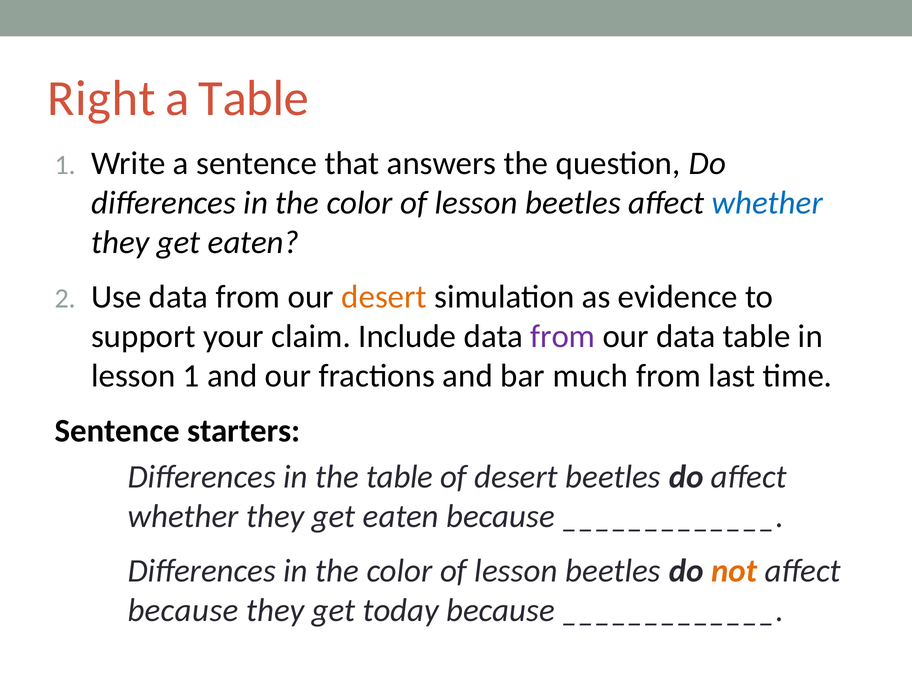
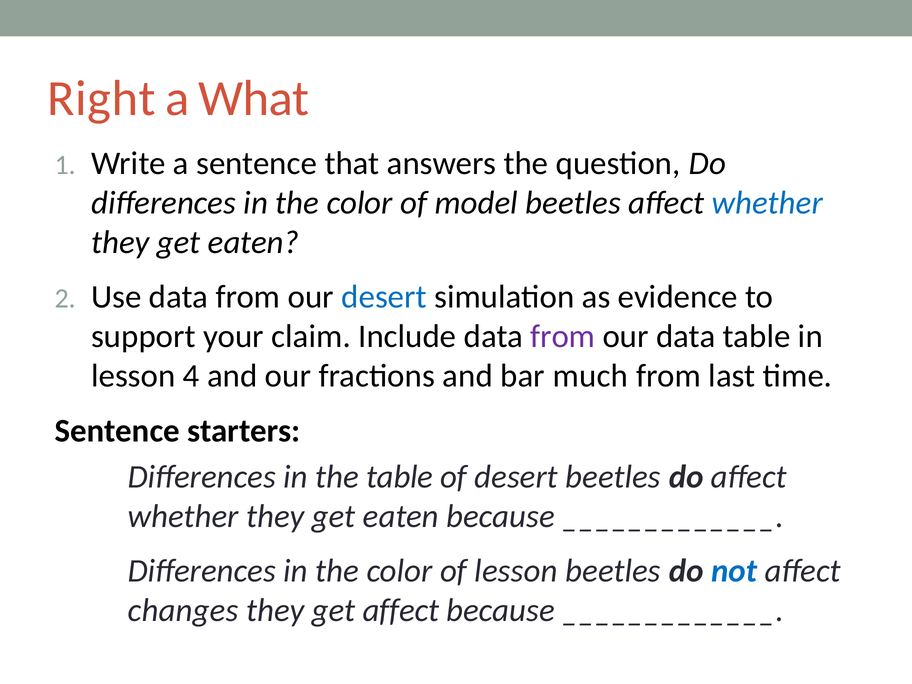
a Table: Table -> What (254, 99)
lesson: lesson -> model (476, 203)
desert colour: orange -> blue (384, 297)
lesson 1: 1 -> 4 (191, 376)
not colour: orange -> blue (734, 571)
because: because -> changes (183, 611)
get today: today -> affect (401, 611)
